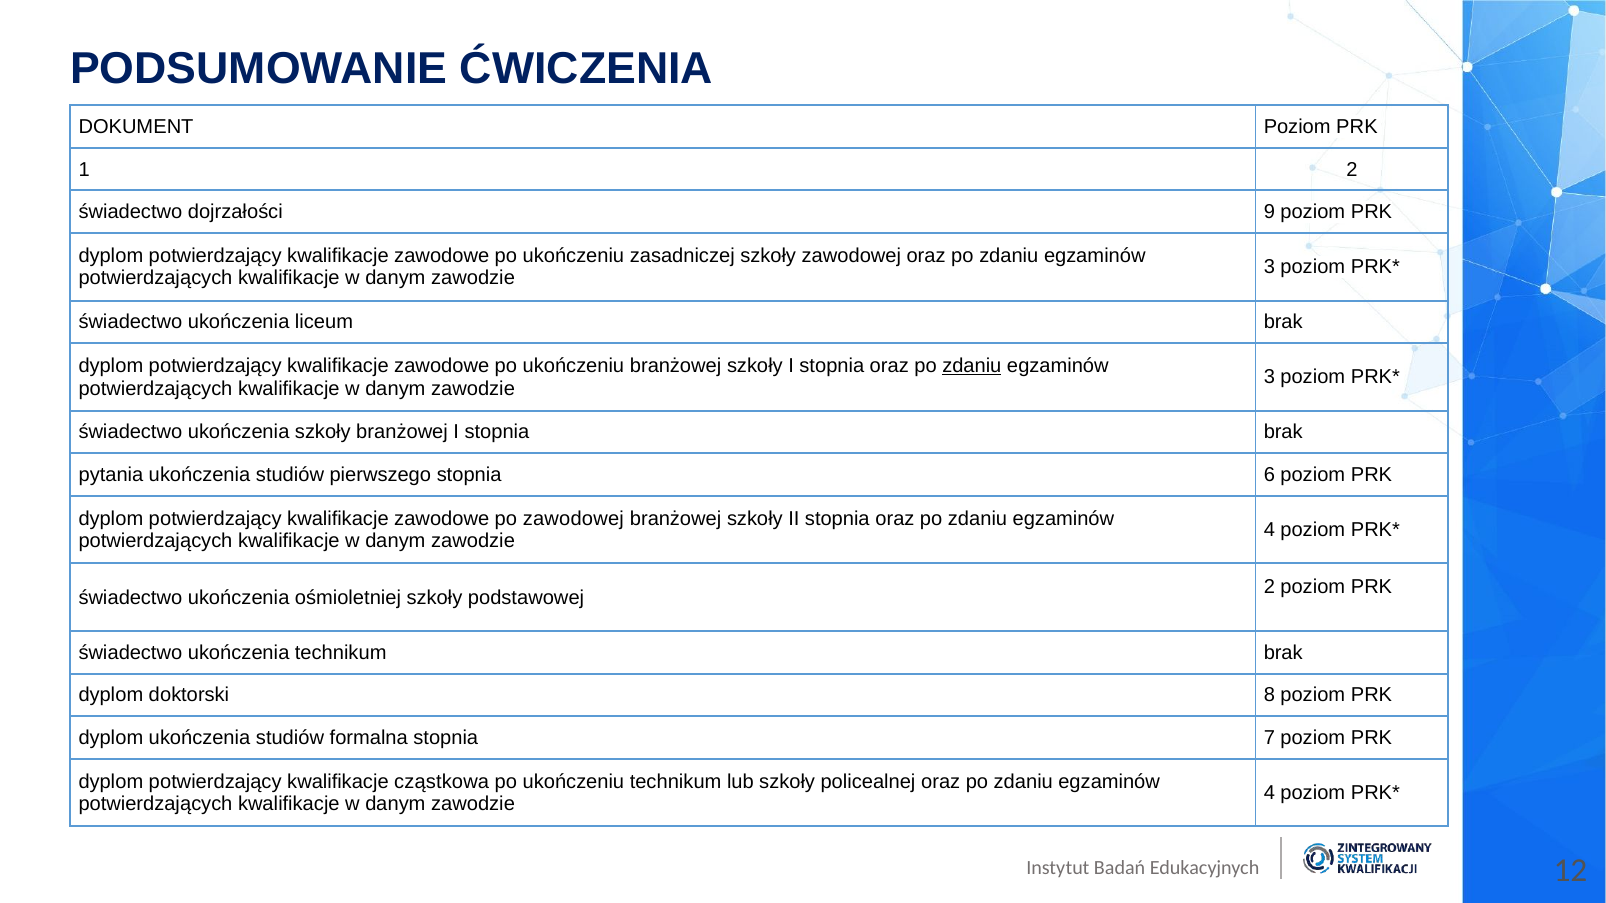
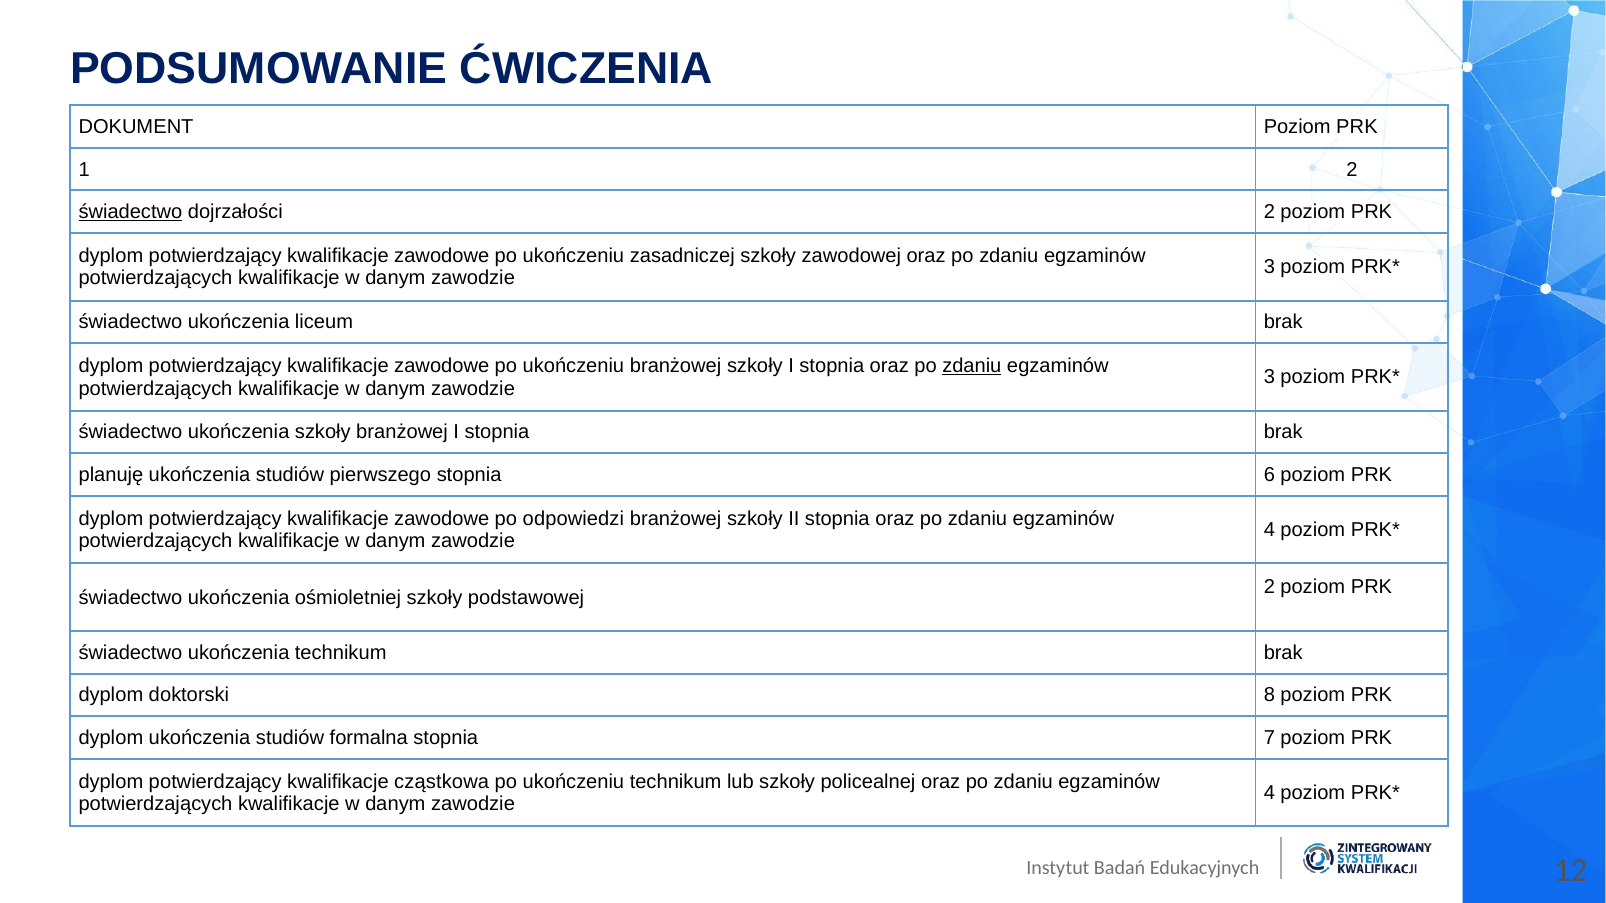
świadectwo underline: none -> present (130, 212)
dojrzałości 9: 9 -> 2 (1269, 212)
pytania: pytania -> planuję (111, 475)
po zawodowej: zawodowej -> odpowiedzi (573, 519)
